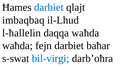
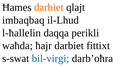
darbiet colour: blue -> orange (49, 7)
daqqa waħda: waħda -> perikli (85, 33)
fejn: fejn -> ħajr (44, 45)
baħar: baħar -> fittixt (98, 45)
